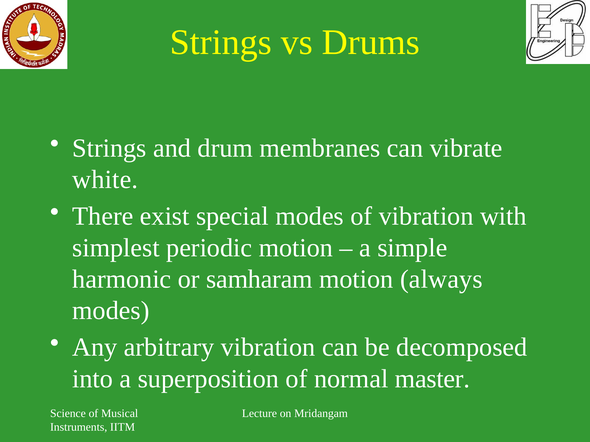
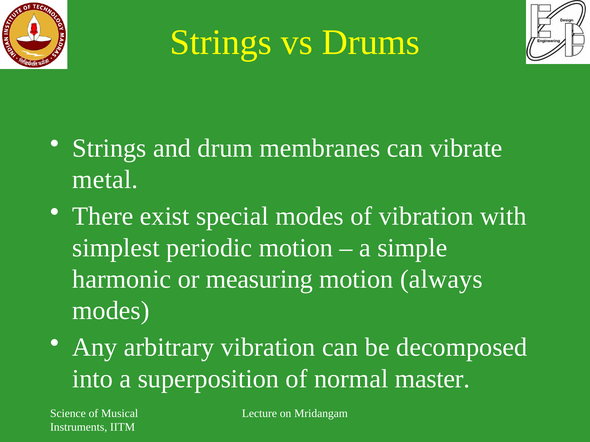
white: white -> metal (105, 180)
samharam: samharam -> measuring (260, 279)
